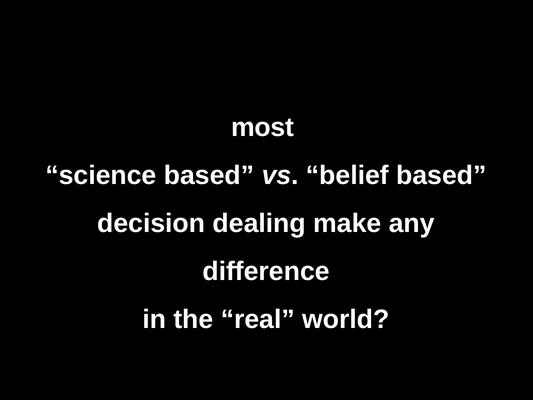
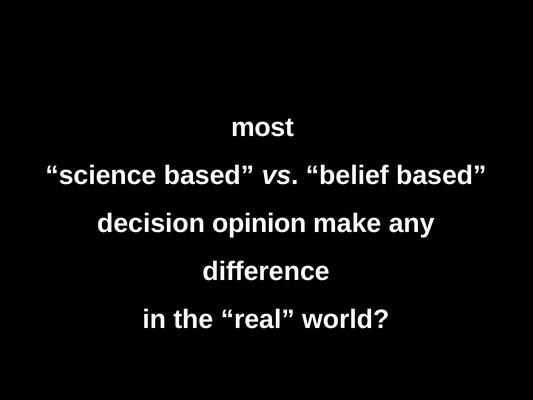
dealing: dealing -> opinion (259, 223)
